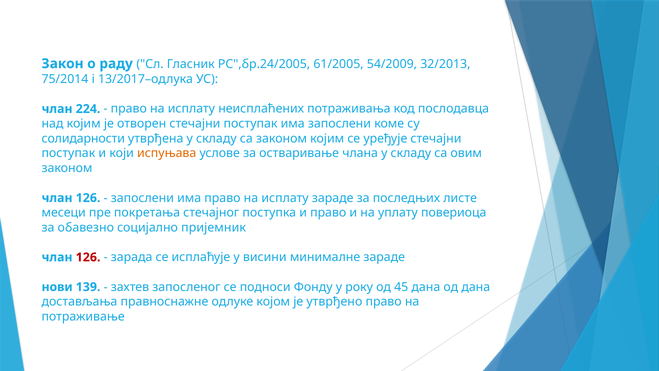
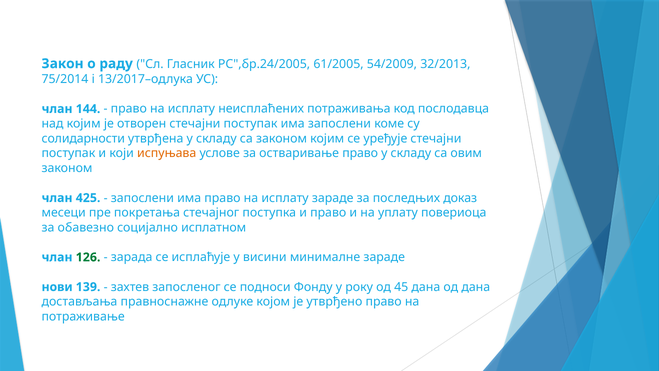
224: 224 -> 144 (88, 109)
остваривање члана: члана -> право (360, 153)
126: 126 -> 425 (88, 198)
листе: листе -> доказ (460, 198)
пријемник: пријемник -> исплатном (214, 227)
126 colour: red -> green (88, 257)
